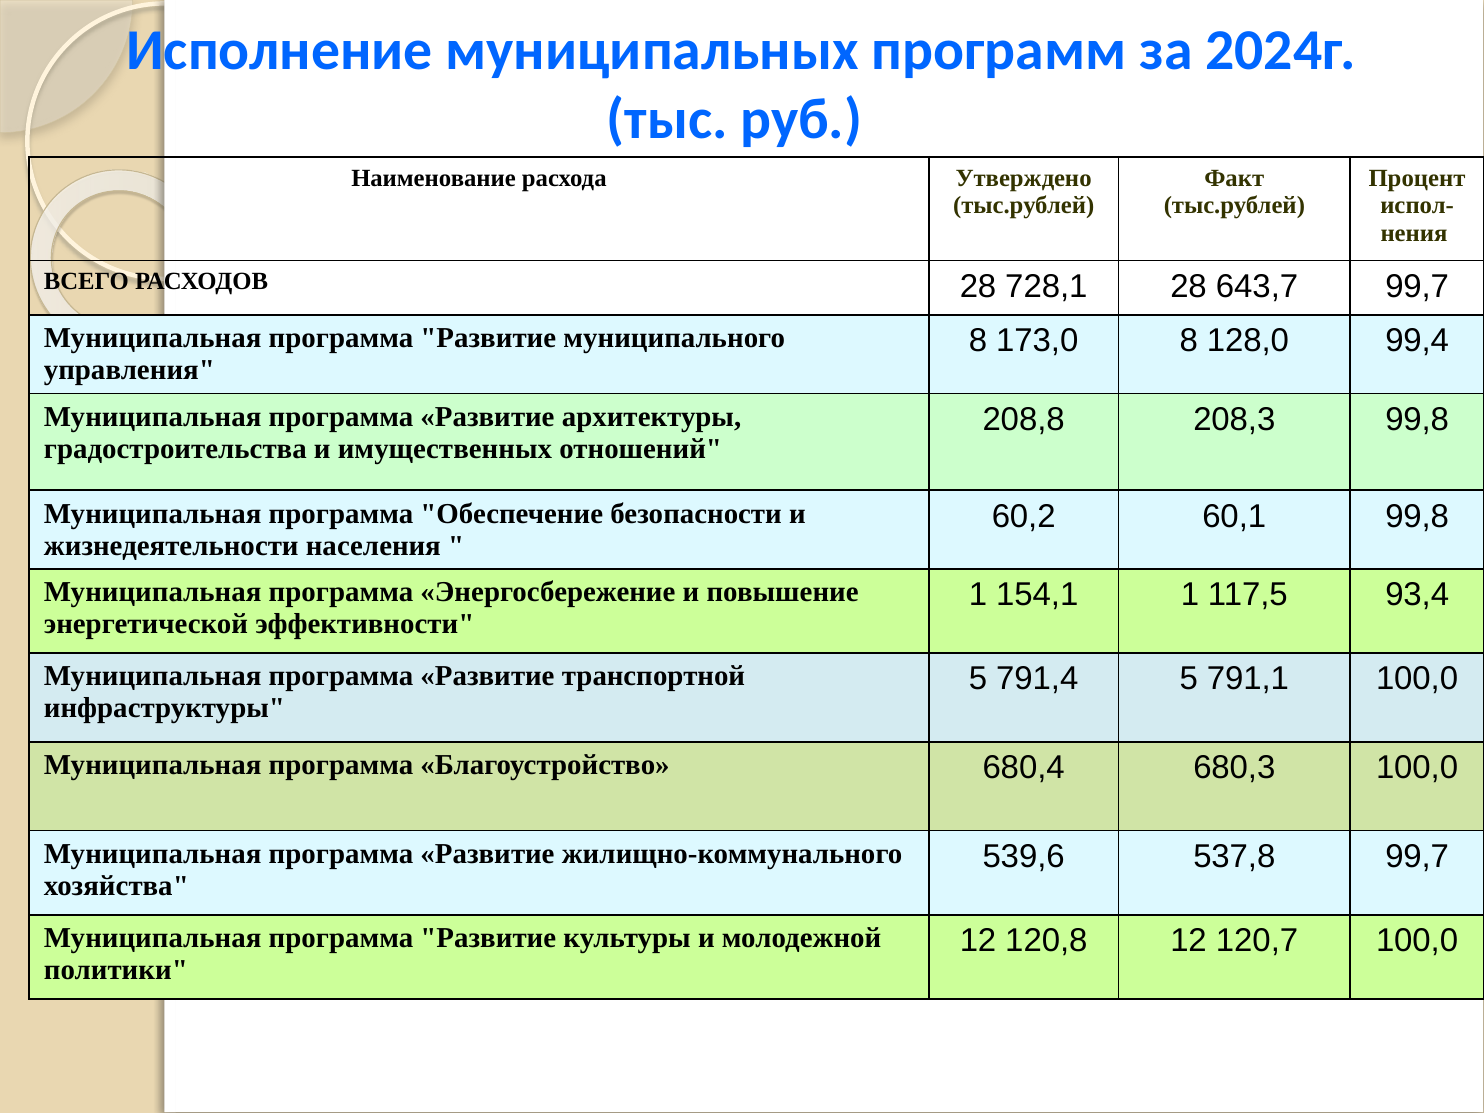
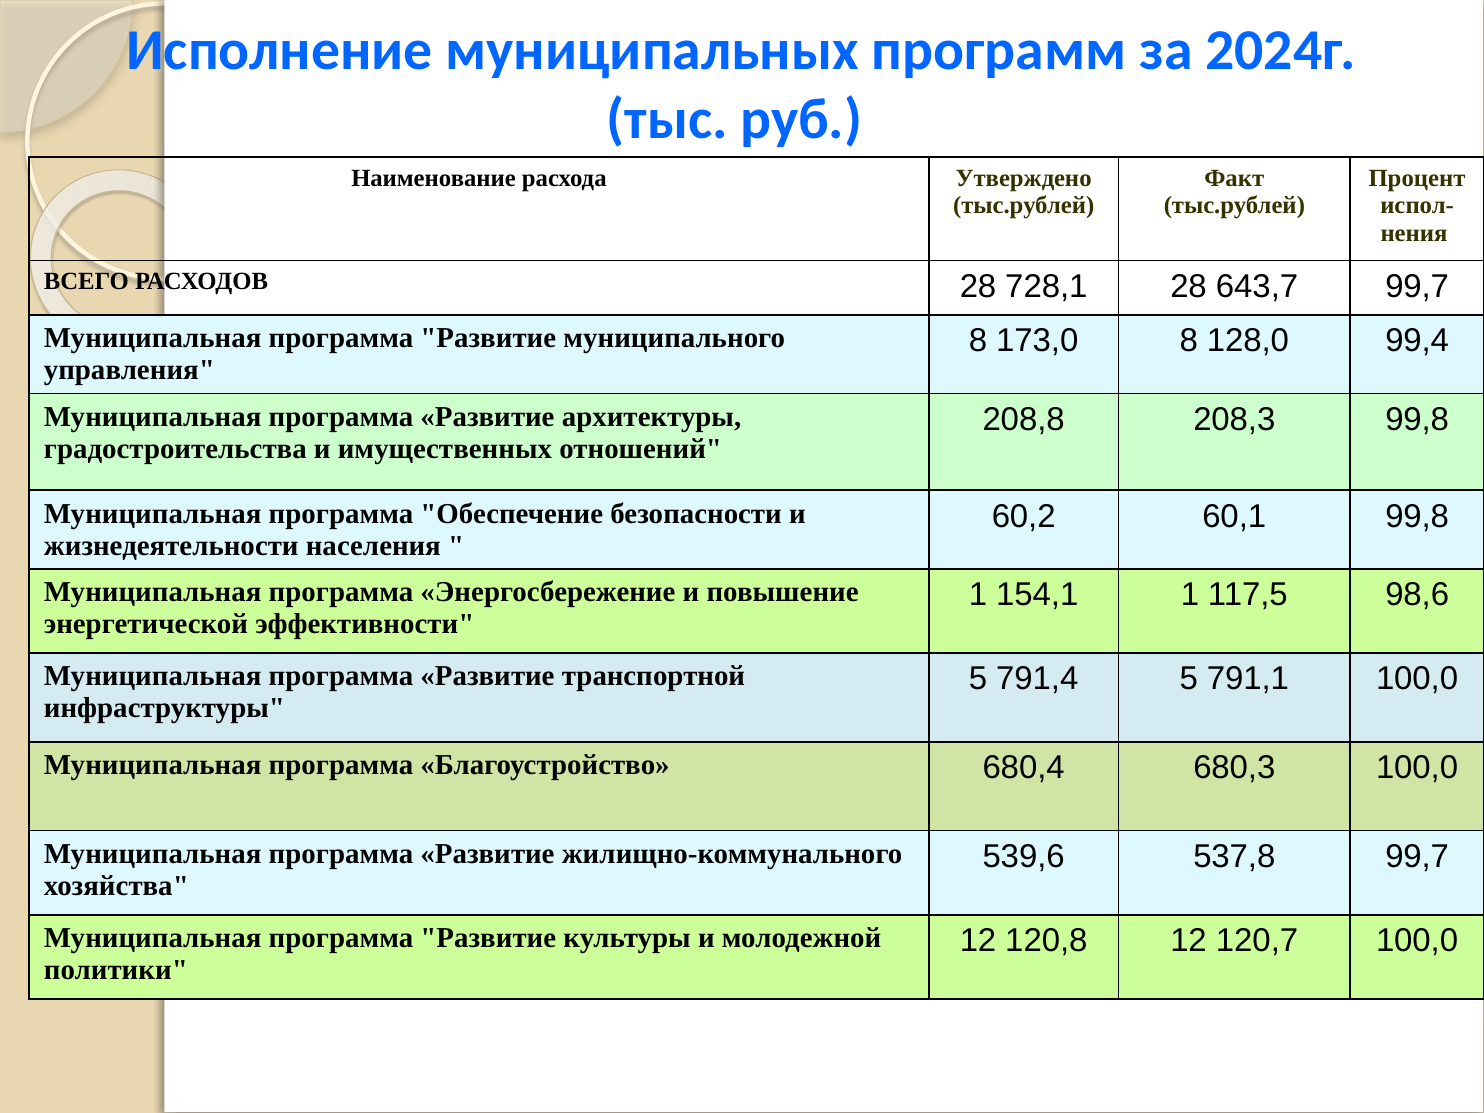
93,4: 93,4 -> 98,6 (1417, 595)
